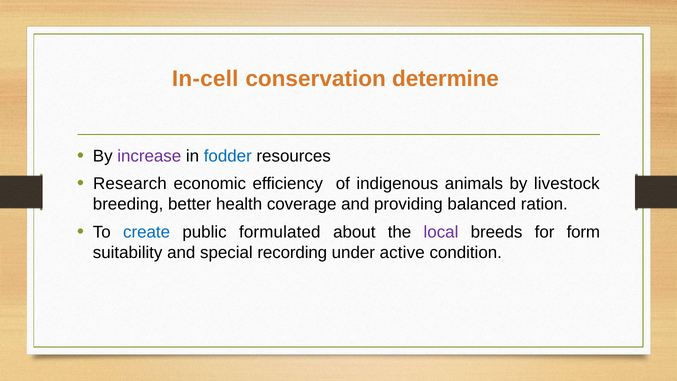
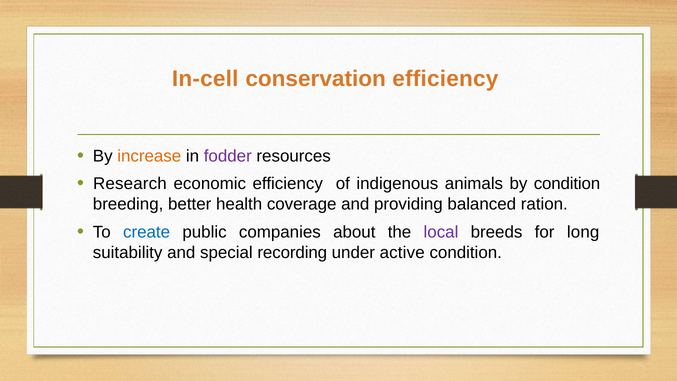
conservation determine: determine -> efficiency (445, 79)
increase colour: purple -> orange (149, 156)
fodder colour: blue -> purple (228, 156)
by livestock: livestock -> condition (567, 184)
formulated: formulated -> companies (280, 232)
form: form -> long (583, 232)
